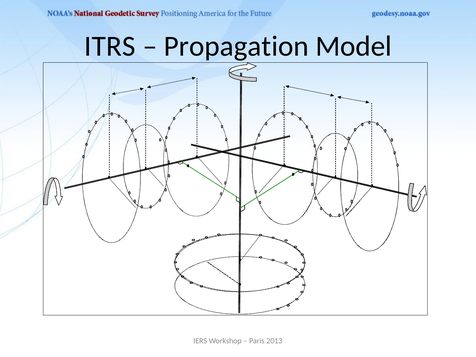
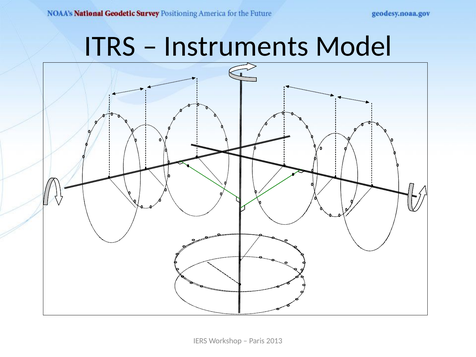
Propagation: Propagation -> Instruments (236, 46)
